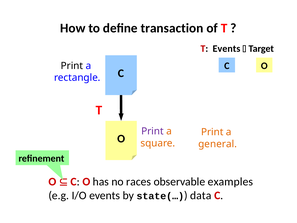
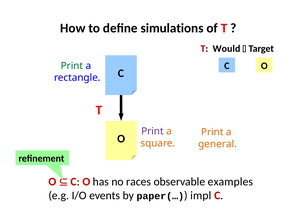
transaction: transaction -> simulations (172, 28)
T Events: Events -> Would (226, 49)
Print colour: black -> green (72, 66)
state(…: state(… -> paper(… (160, 196)
data: data -> impl (201, 195)
